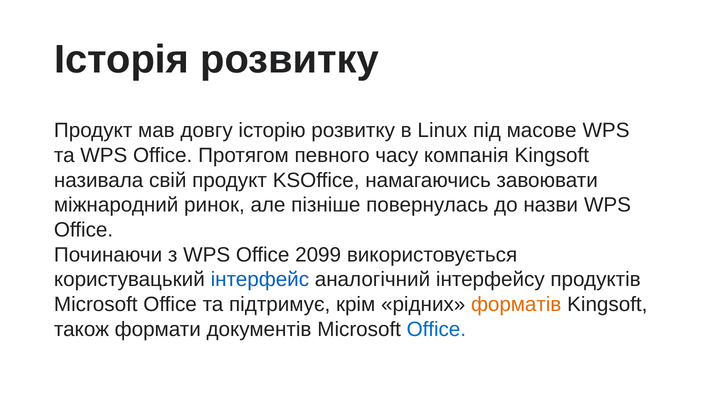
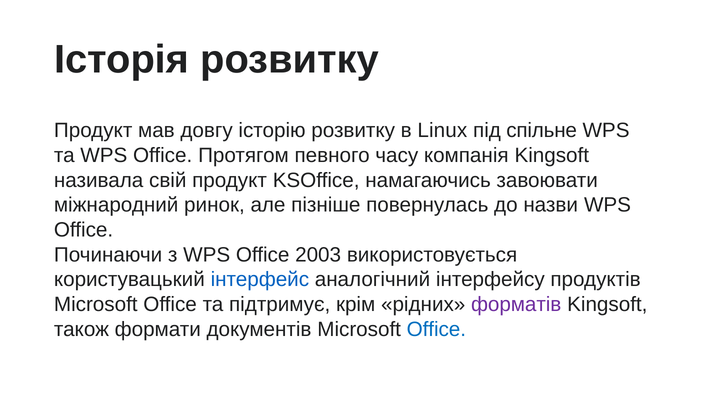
масове: масове -> спільне (542, 131)
2099: 2099 -> 2003 (318, 255)
форматів colour: orange -> purple (516, 304)
